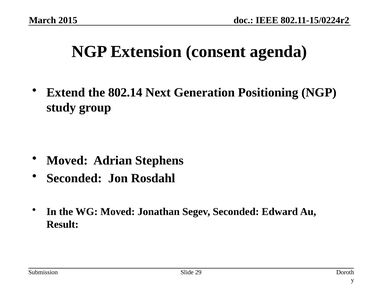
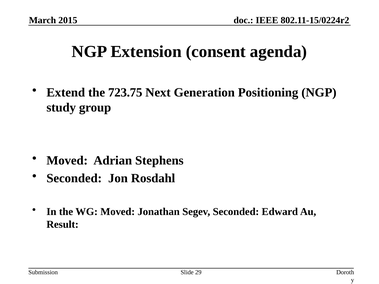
802.14: 802.14 -> 723.75 (125, 92)
